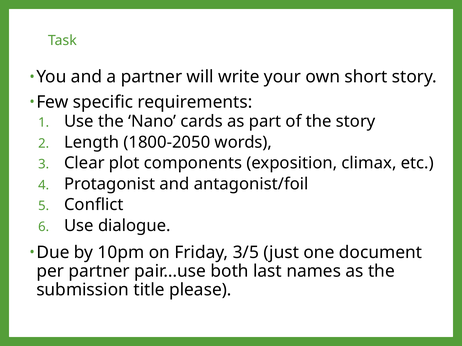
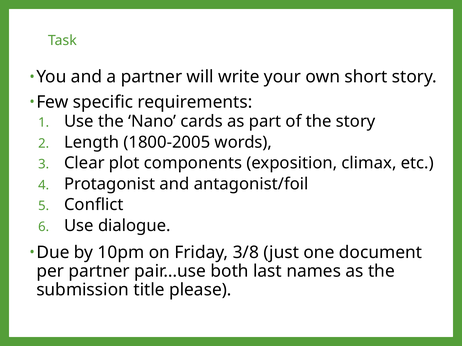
1800-2050: 1800-2050 -> 1800-2005 (167, 142)
3/5: 3/5 -> 3/8 (246, 253)
